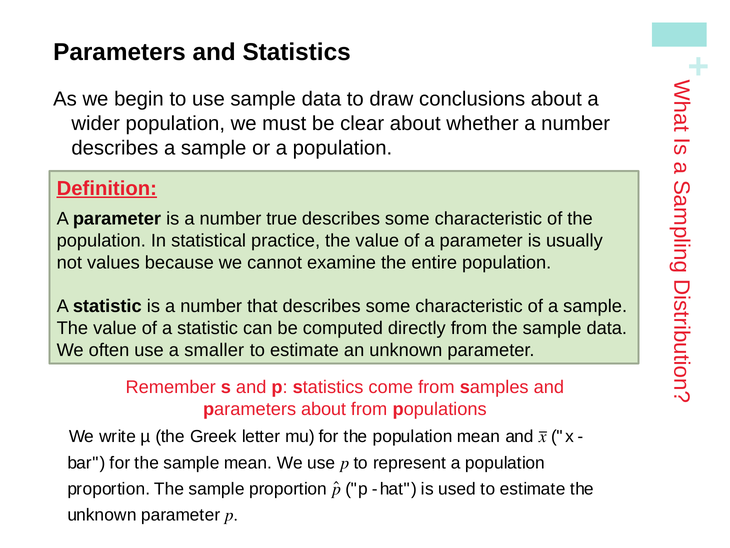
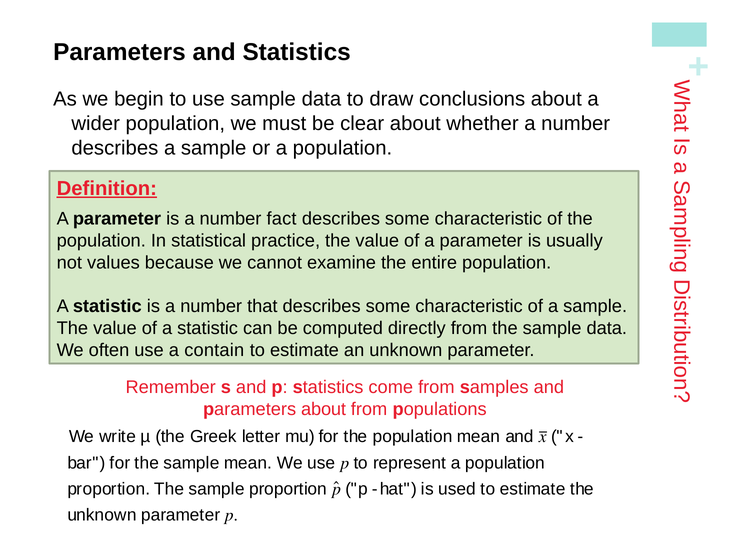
true: true -> fact (282, 218)
smaller: smaller -> contain (214, 350)
